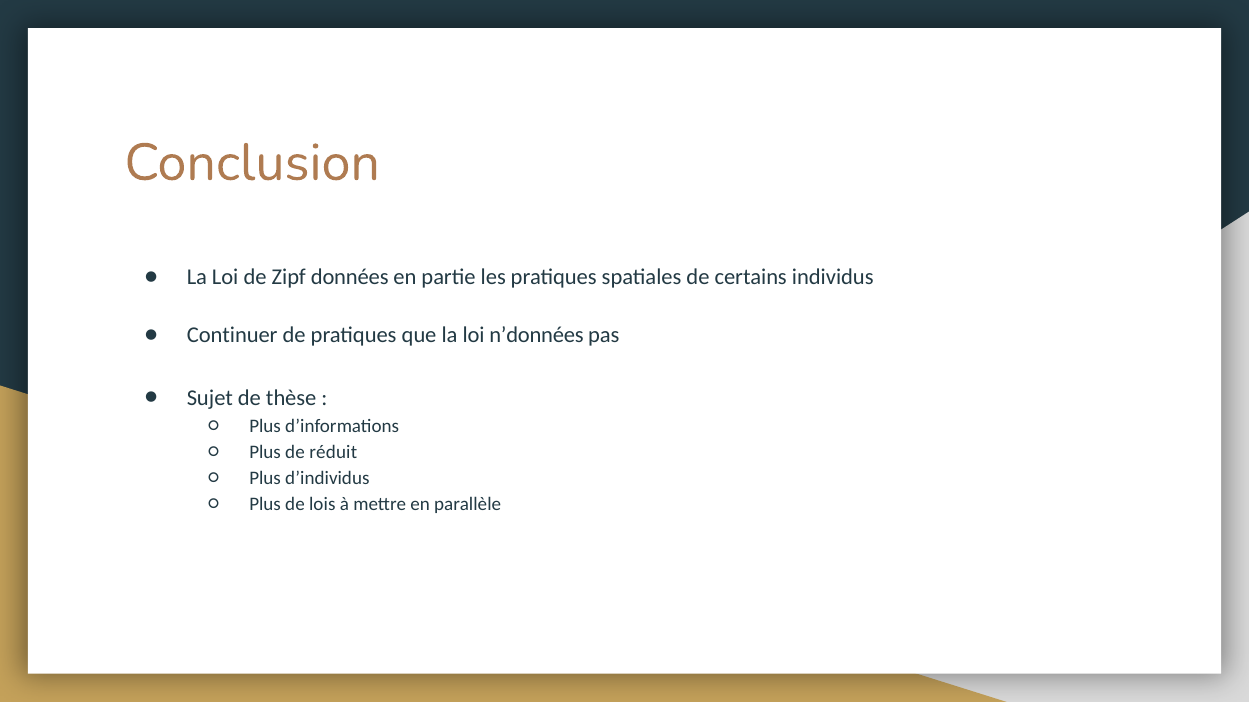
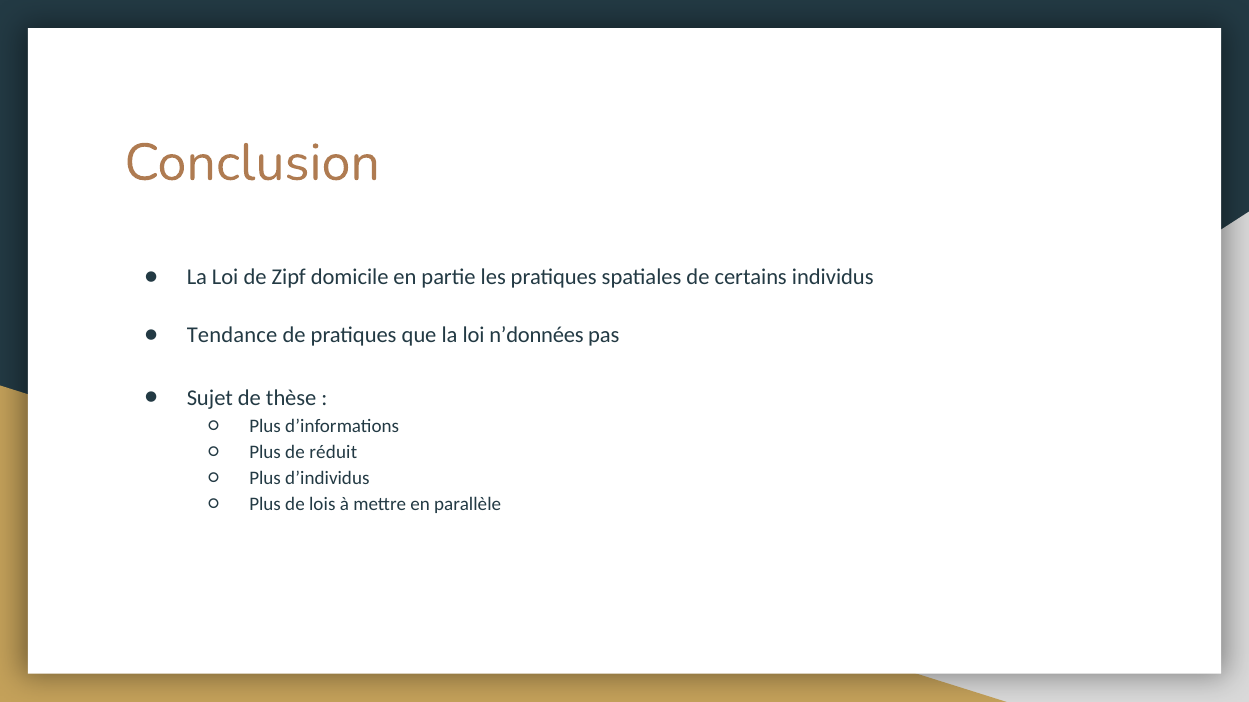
données: données -> domicile (350, 278)
Continuer: Continuer -> Tendance (232, 336)
